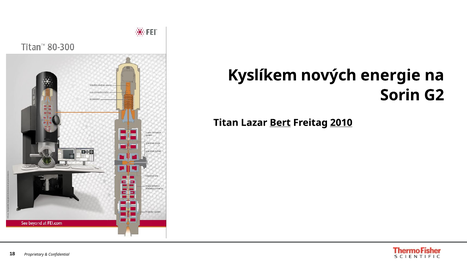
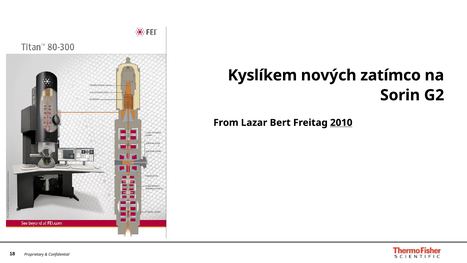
energie: energie -> zatímco (391, 75)
Titan: Titan -> From (226, 123)
Bert underline: present -> none (280, 123)
